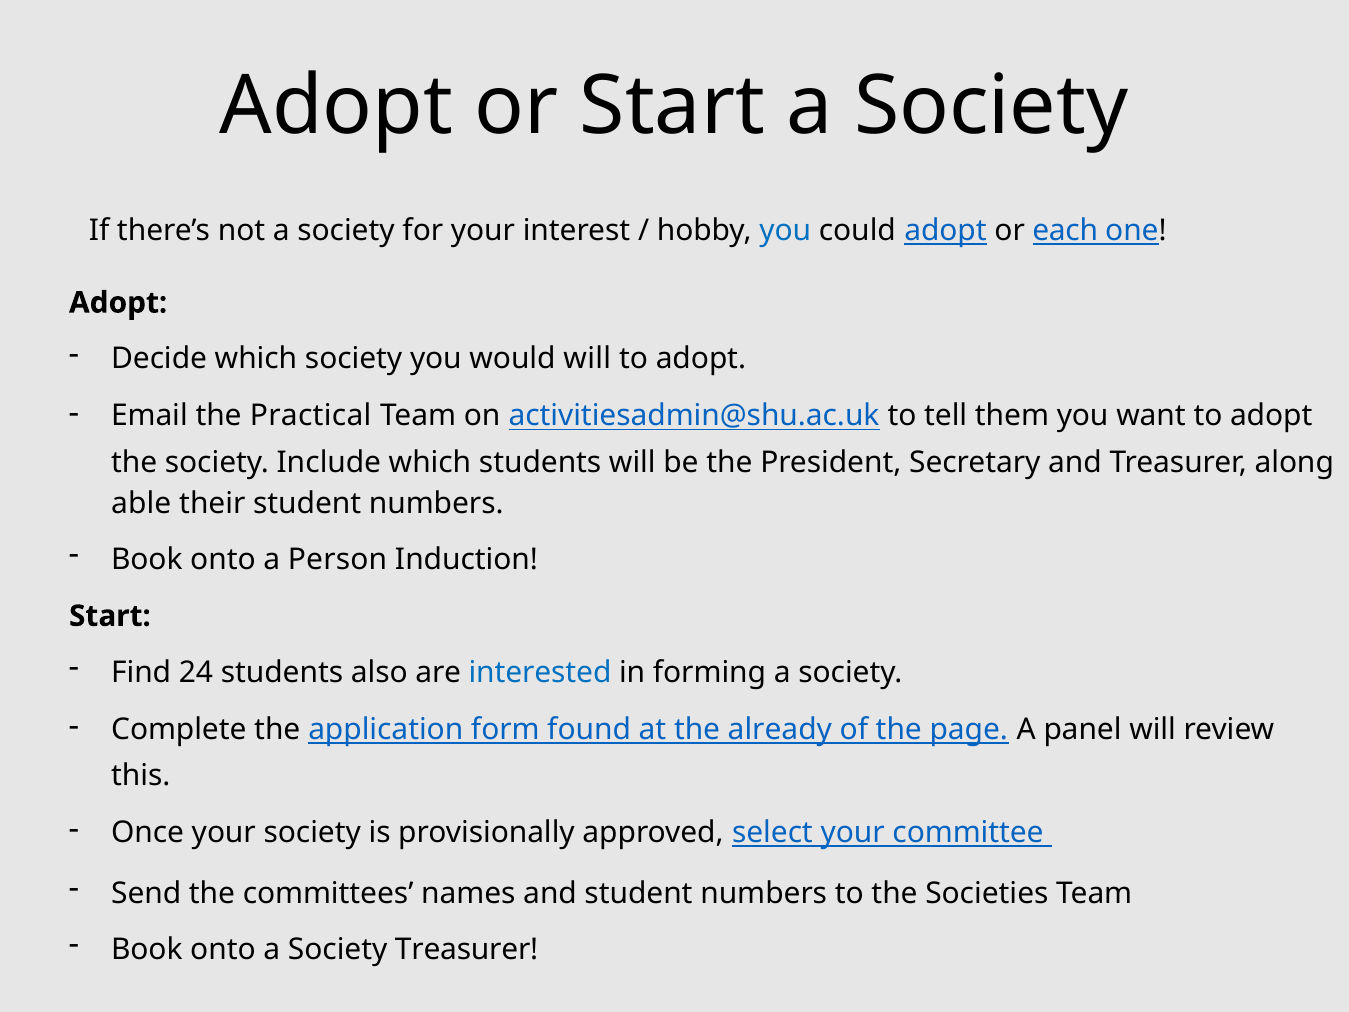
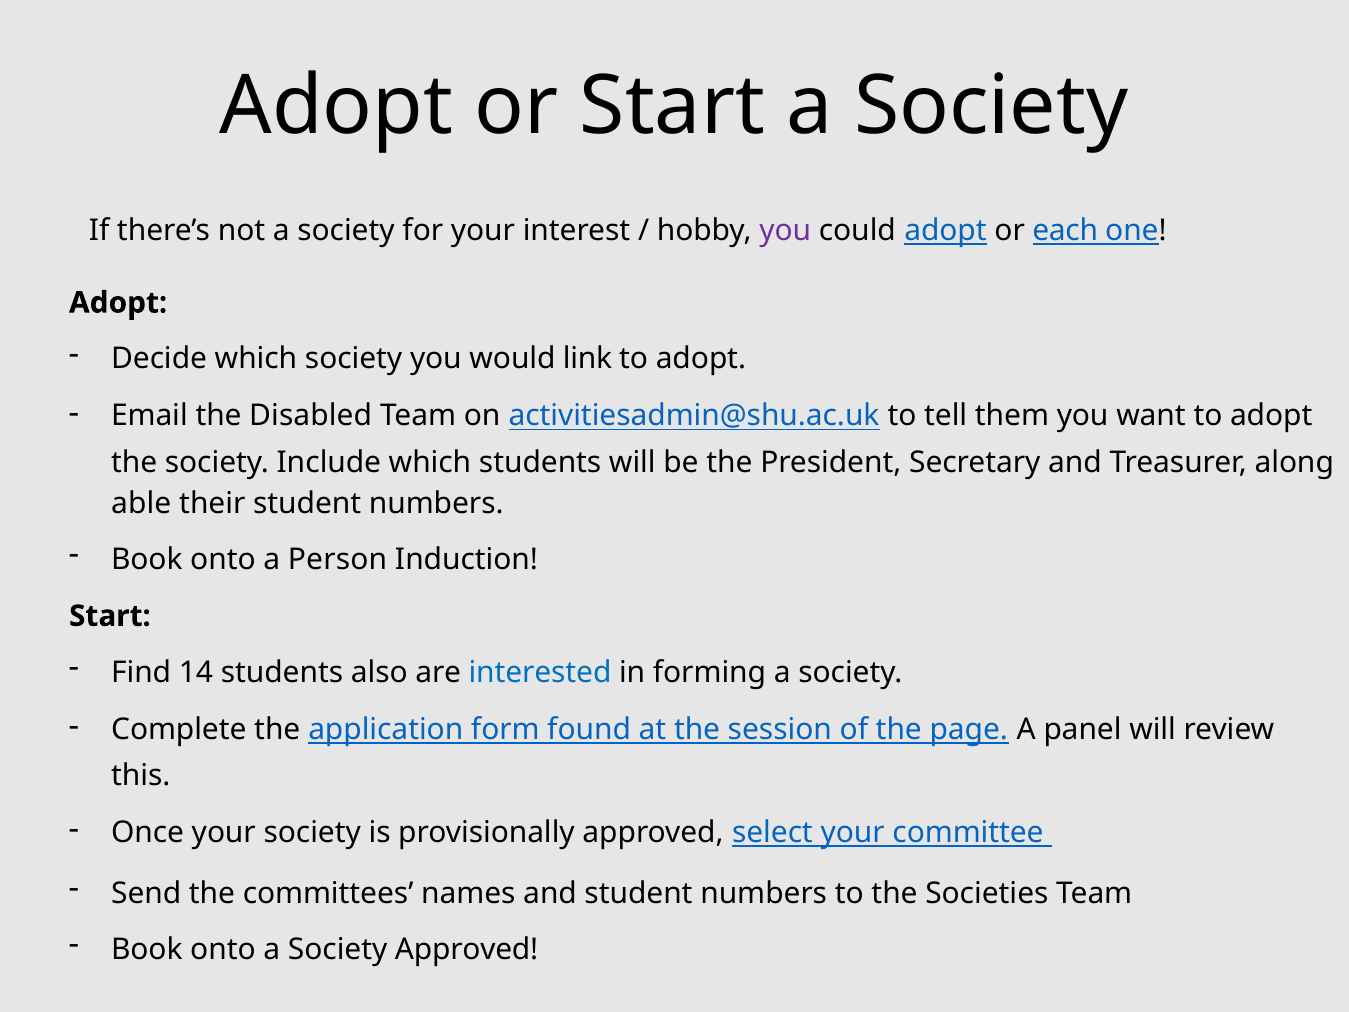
you colour: blue -> purple (785, 230)
would will: will -> link (588, 359)
Practical: Practical -> Disabled (311, 416)
24: 24 -> 14 (196, 672)
already: already -> session (780, 729)
Society Treasurer: Treasurer -> Approved (467, 950)
